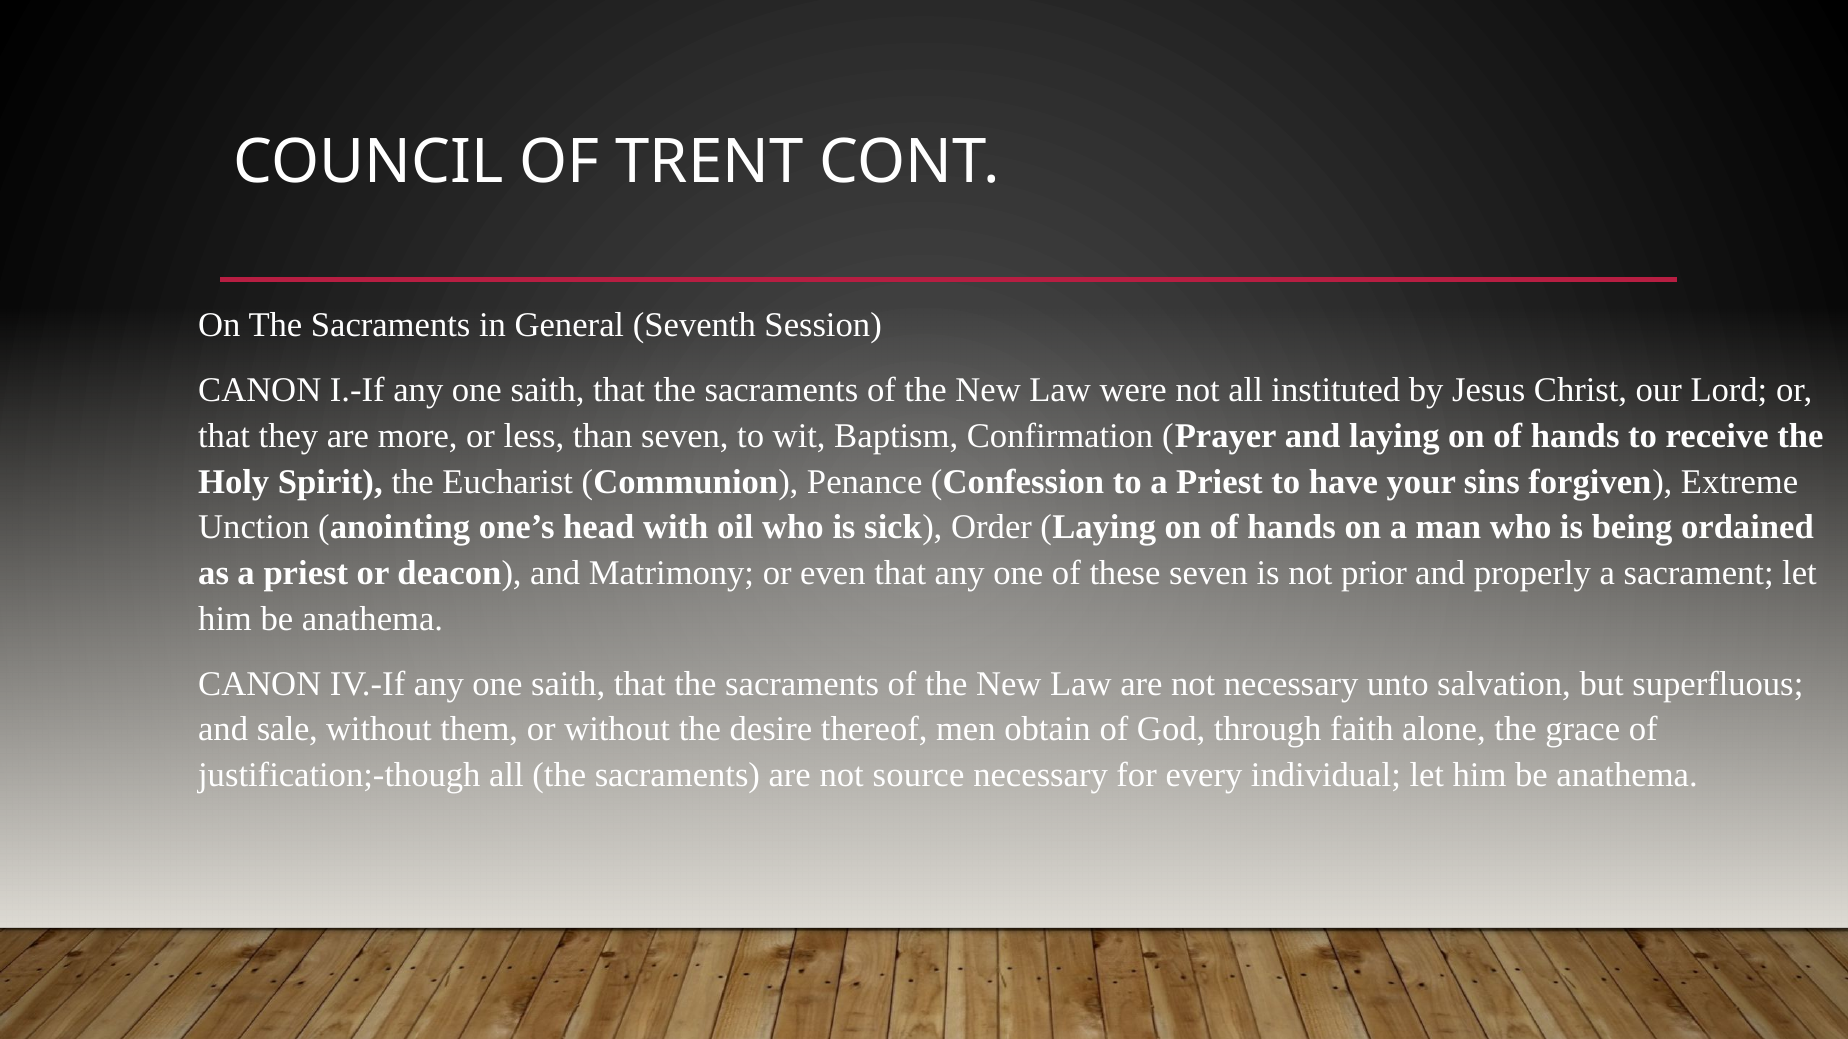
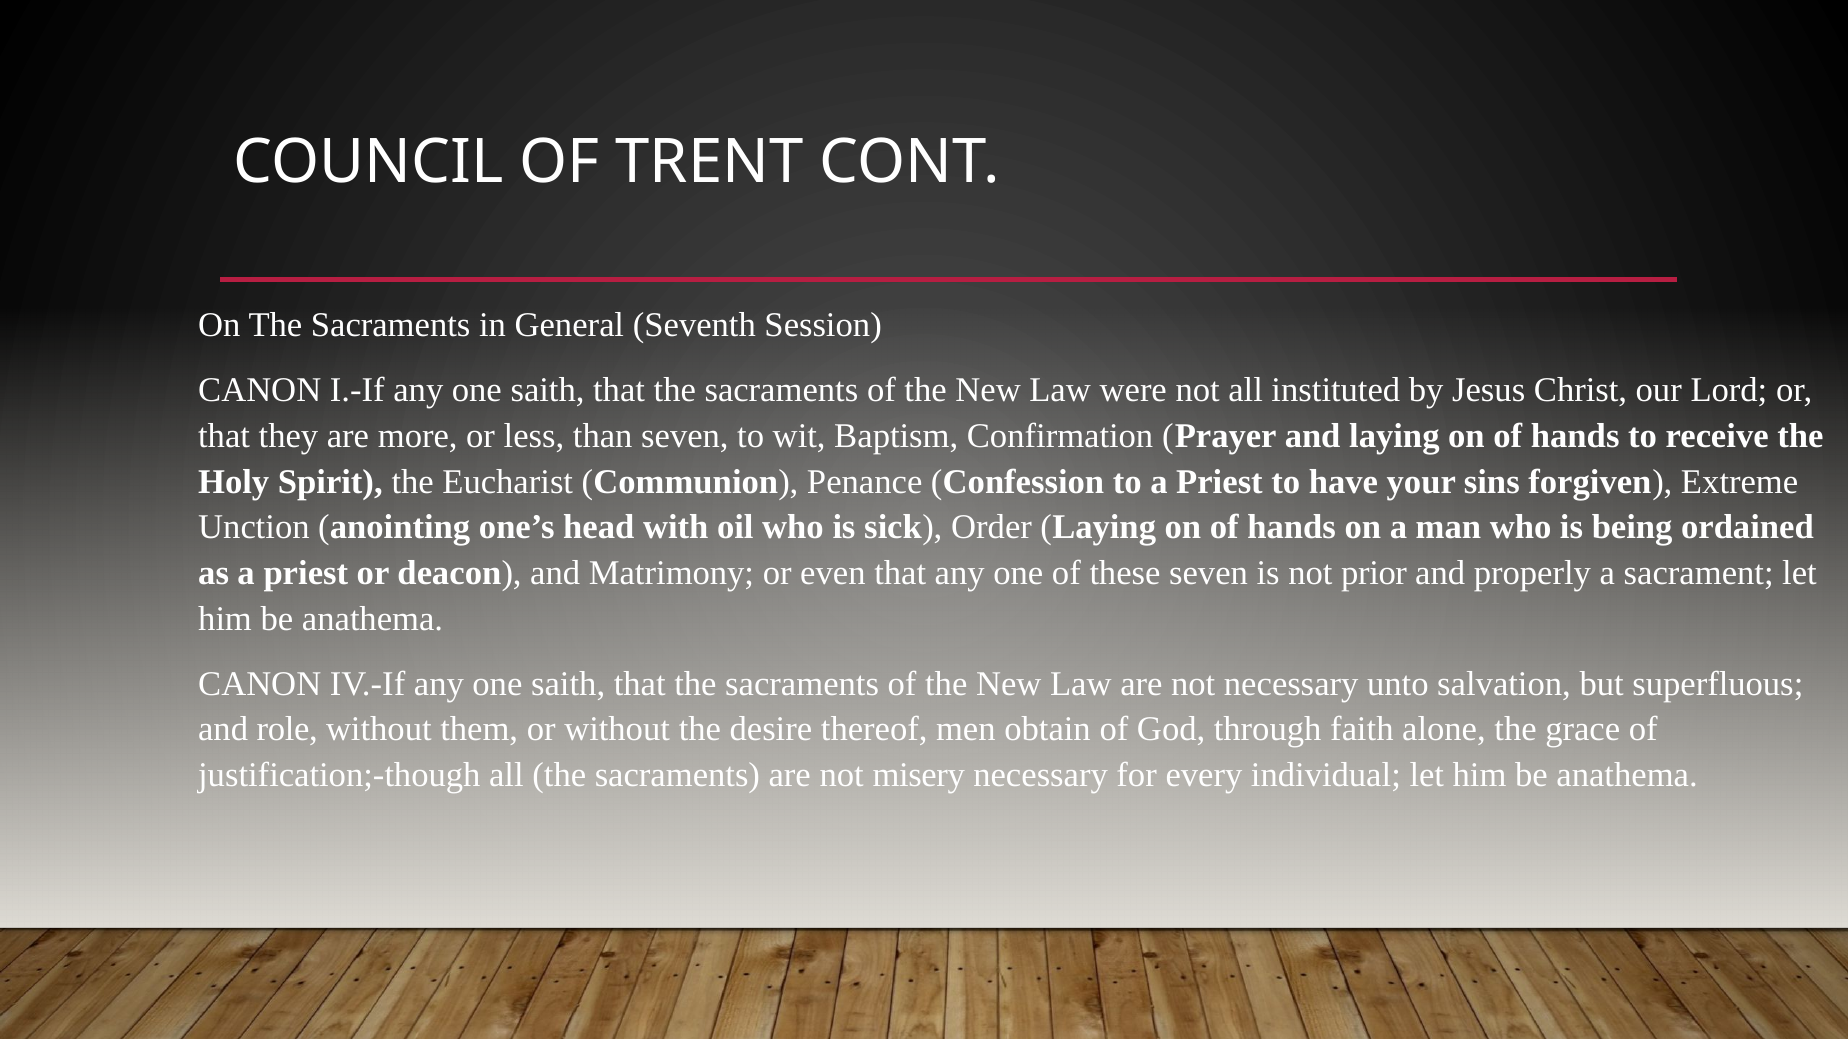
sale: sale -> role (287, 730)
source: source -> misery (919, 776)
